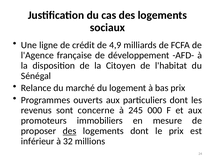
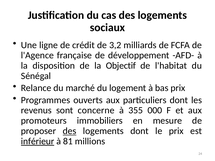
4,9: 4,9 -> 3,2 (115, 45)
Citoyen: Citoyen -> Objectif (121, 66)
245: 245 -> 355 (136, 111)
inférieur underline: none -> present (38, 141)
32: 32 -> 81 (68, 141)
